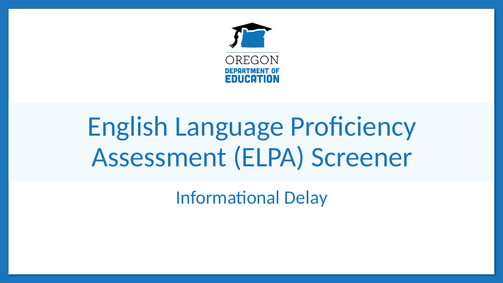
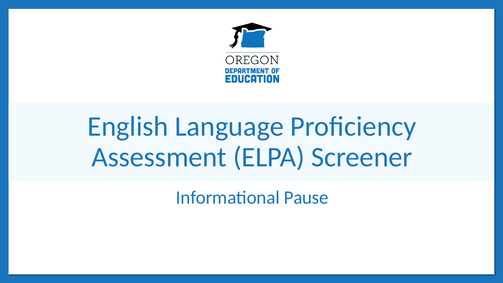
Delay: Delay -> Pause (306, 197)
